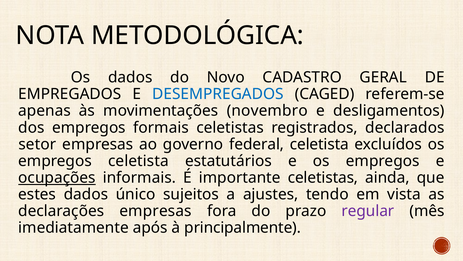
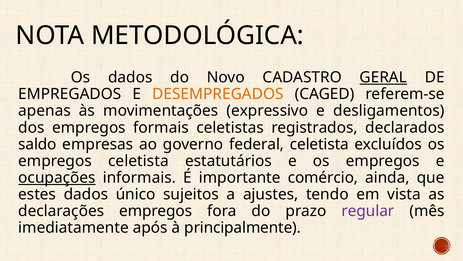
GERAL underline: none -> present (383, 77)
DESEMPREGADOS colour: blue -> orange (218, 94)
novembro: novembro -> expressivo (267, 111)
setor: setor -> saldo (37, 144)
importante celetistas: celetistas -> comércio (323, 177)
declarações empresas: empresas -> empregos (156, 211)
